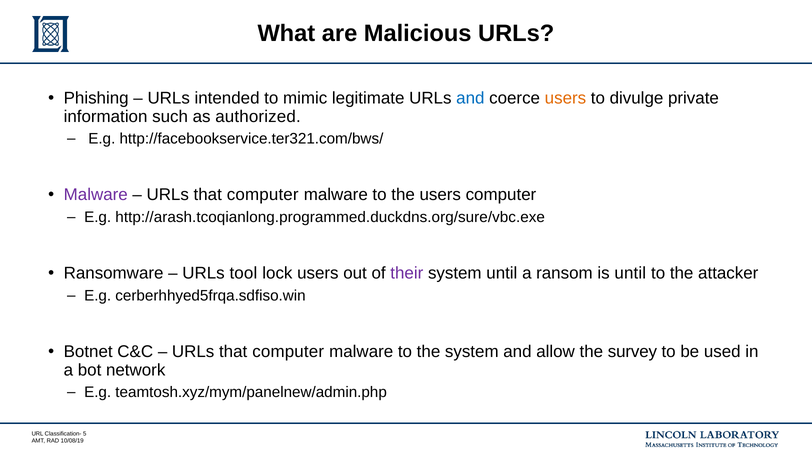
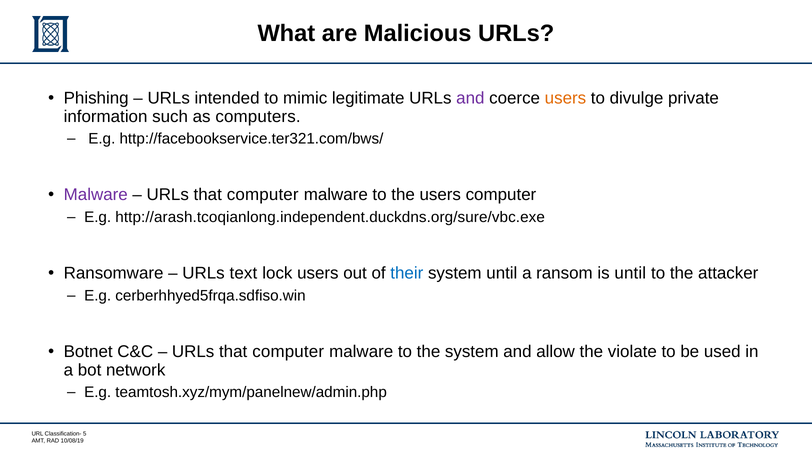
and colour: blue -> purple (470, 98)
authorized: authorized -> computers (258, 116)
http://arash.tcoqianlong.programmed.duckdns.org/sure/vbc.exe: http://arash.tcoqianlong.programmed.duckdns.org/sure/vbc.exe -> http://arash.tcoqianlong.independent.duckdns.org/sure/vbc.exe (330, 217)
tool: tool -> text (243, 273)
their colour: purple -> blue (407, 273)
survey: survey -> violate (632, 352)
